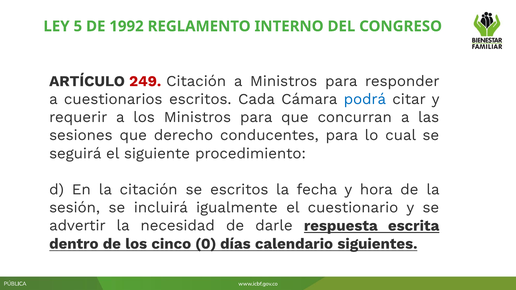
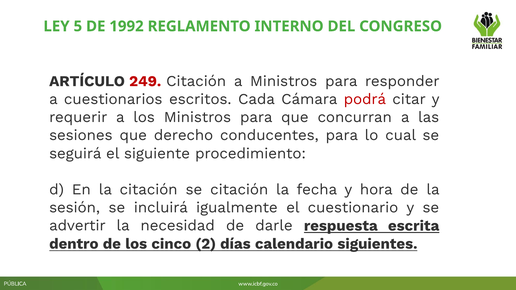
podrá colour: blue -> red (365, 99)
se escritos: escritos -> citación (239, 190)
0: 0 -> 2 (206, 244)
